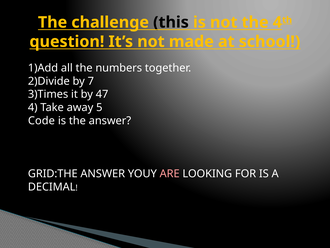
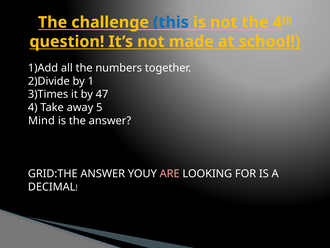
this colour: black -> blue (171, 22)
7: 7 -> 1 (91, 81)
Code: Code -> Mind (41, 121)
